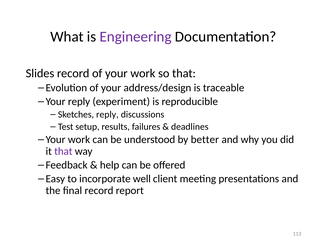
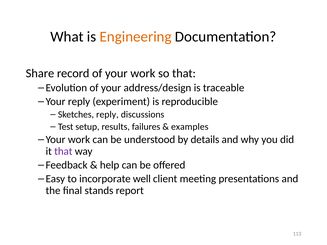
Engineering colour: purple -> orange (136, 37)
Slides: Slides -> Share (40, 73)
deadlines: deadlines -> examples (190, 127)
better: better -> details (205, 140)
final record: record -> stands (99, 191)
